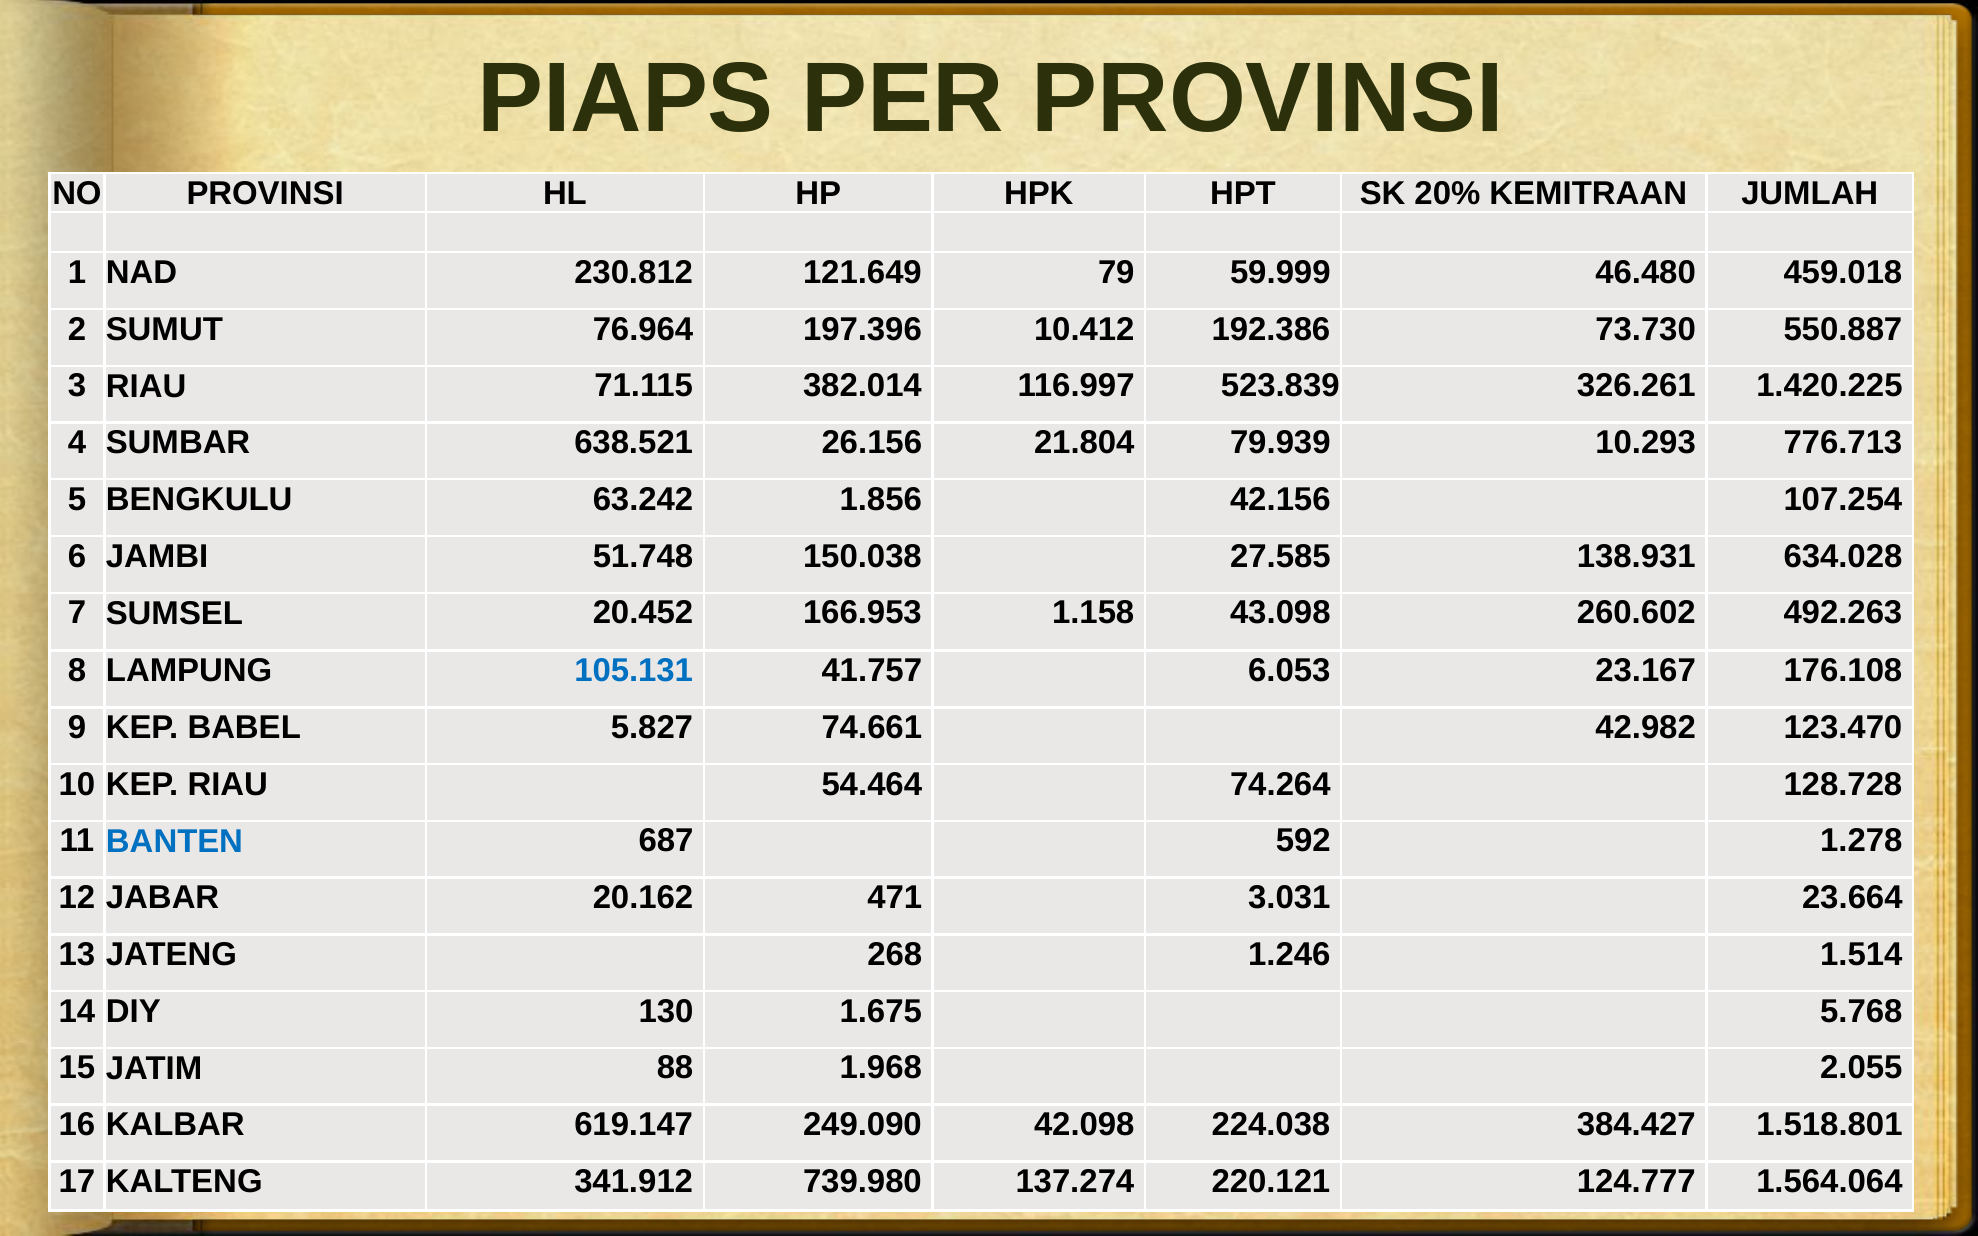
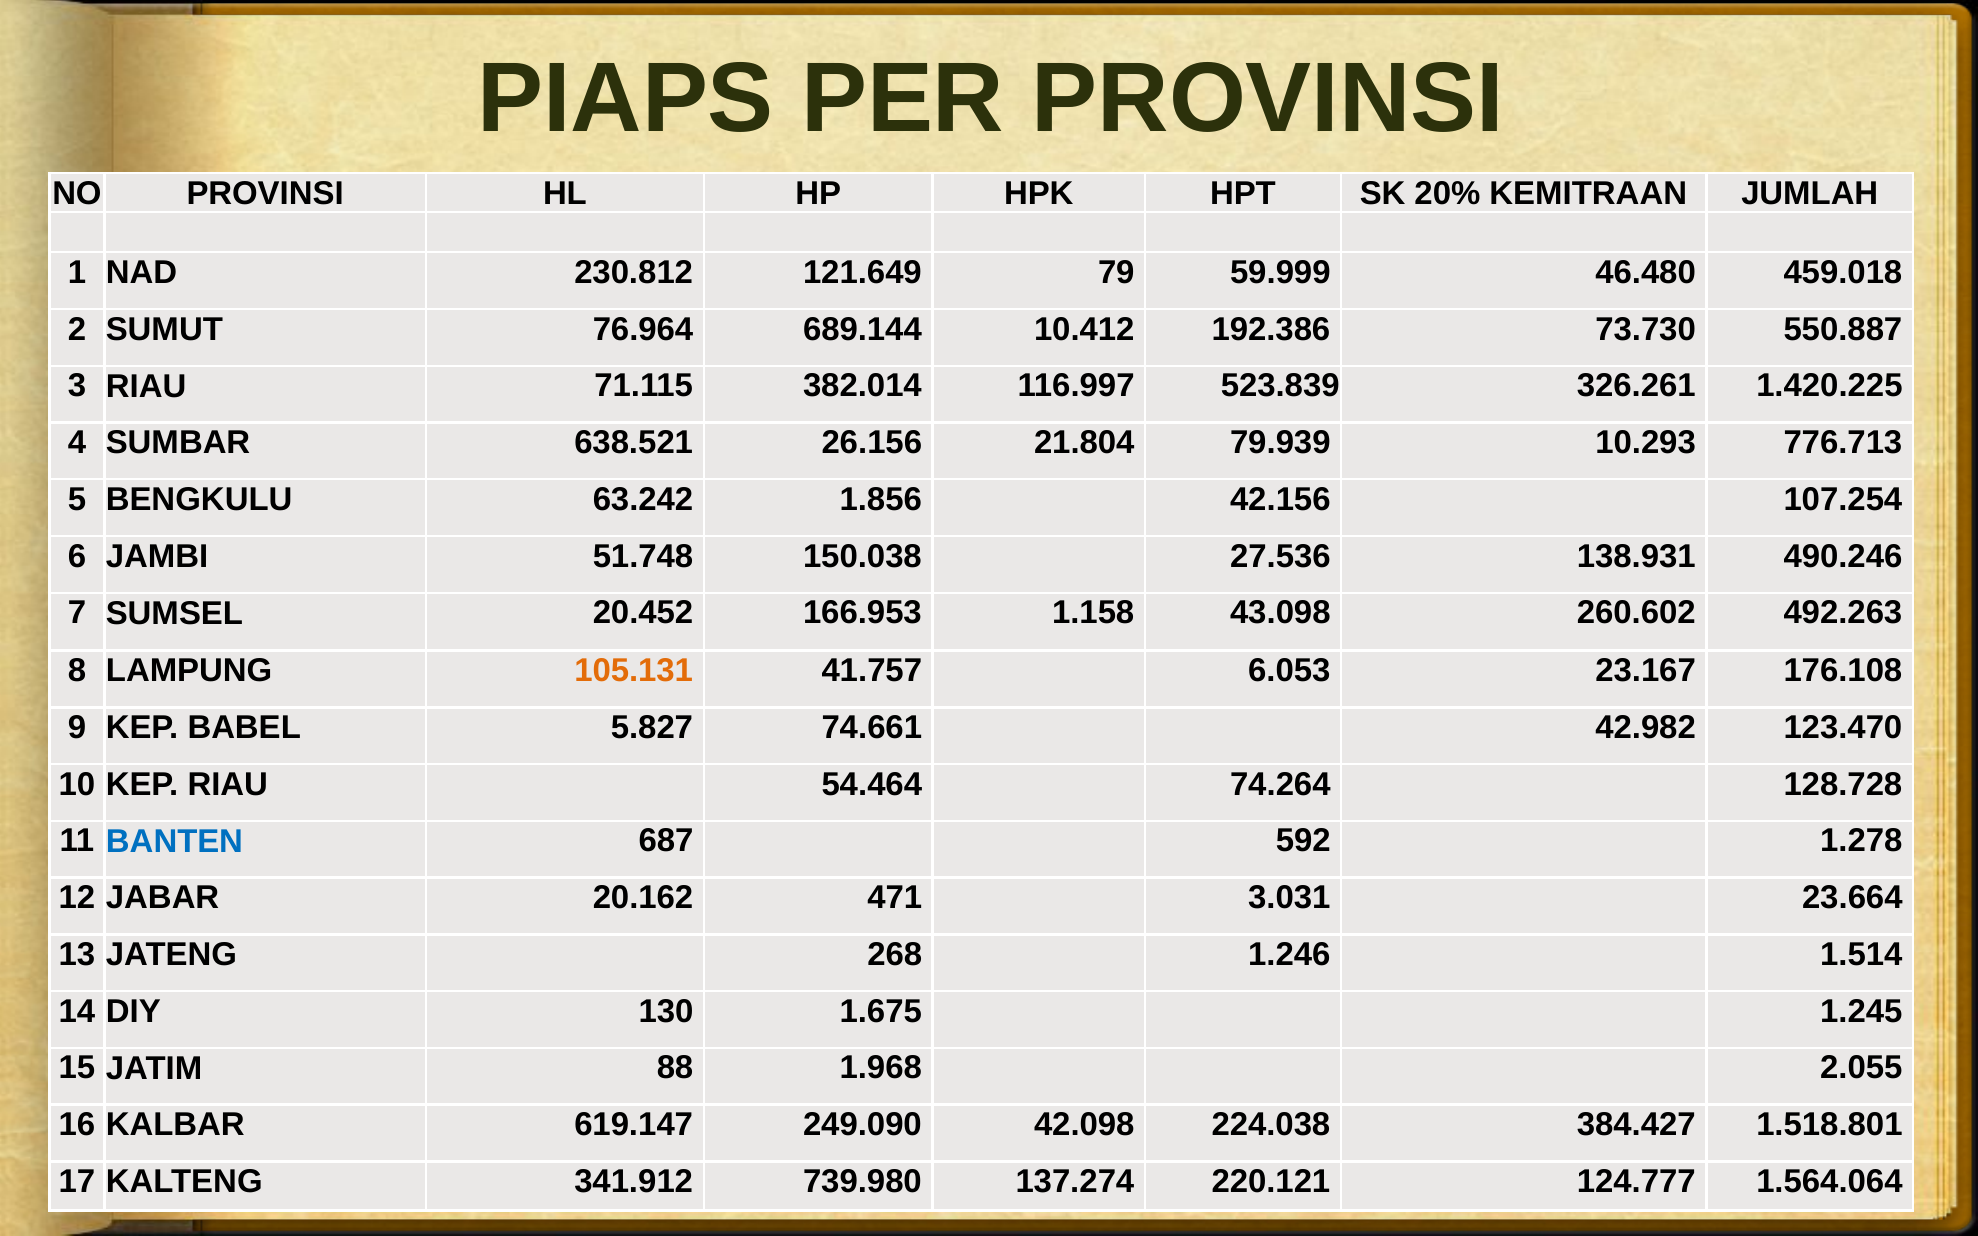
197.396: 197.396 -> 689.144 (862, 329)
27.585: 27.585 -> 27.536 (1280, 556)
634.028: 634.028 -> 490.246 (1843, 556)
105.131 colour: blue -> orange (634, 671)
5.768: 5.768 -> 1.245 (1861, 1012)
